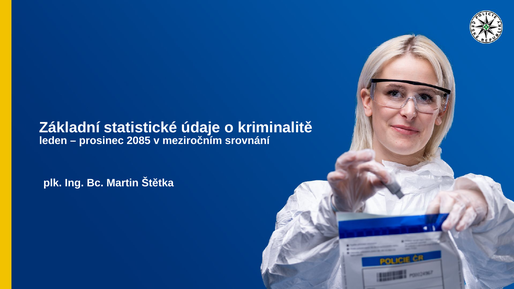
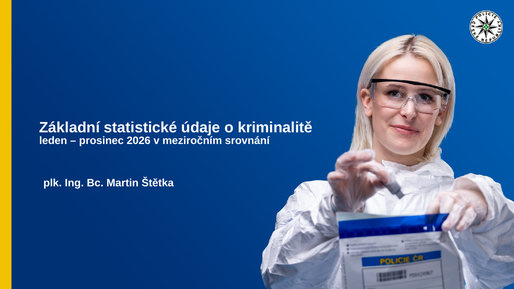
2085: 2085 -> 2026 (139, 141)
